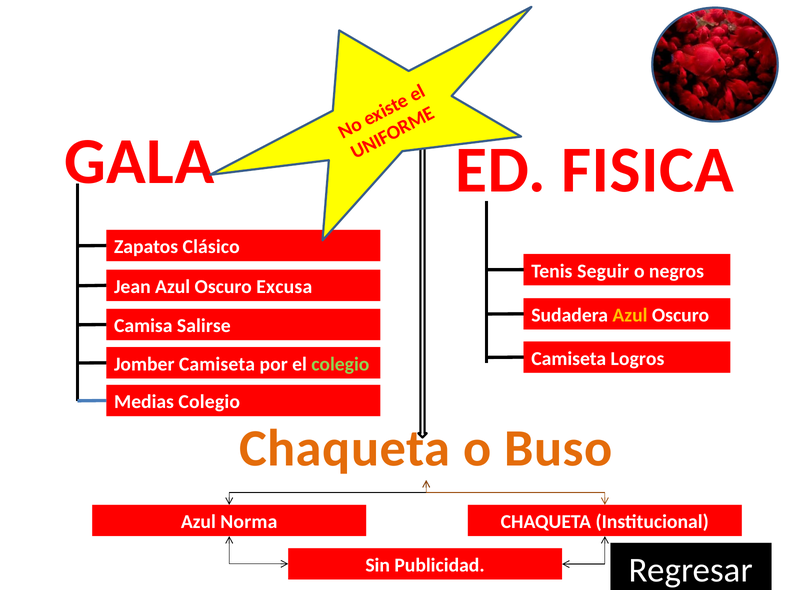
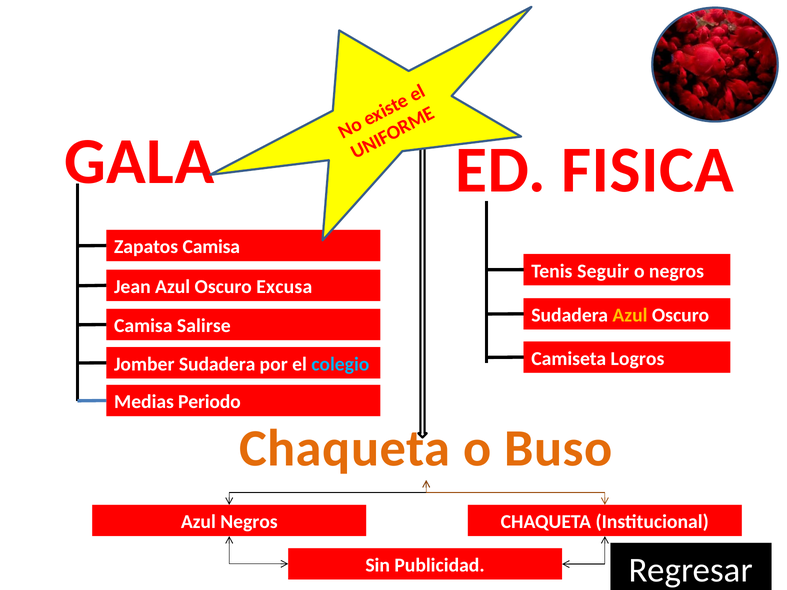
Zapatos Clásico: Clásico -> Camisa (211, 247)
Jomber Camiseta: Camiseta -> Sudadera (217, 364)
colegio colour: light green -> light blue (340, 364)
Medias Colegio: Colegio -> Periodo (209, 402)
Azul Norma: Norma -> Negros (249, 522)
